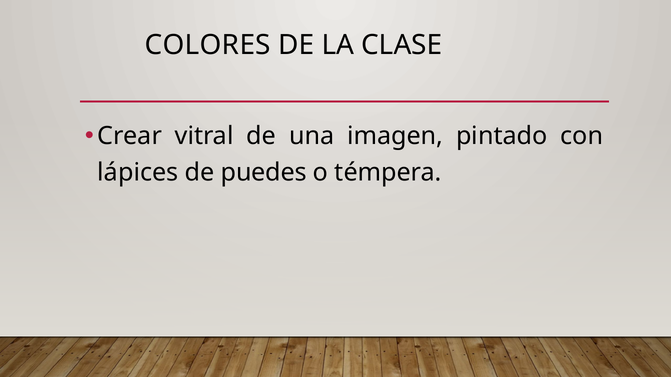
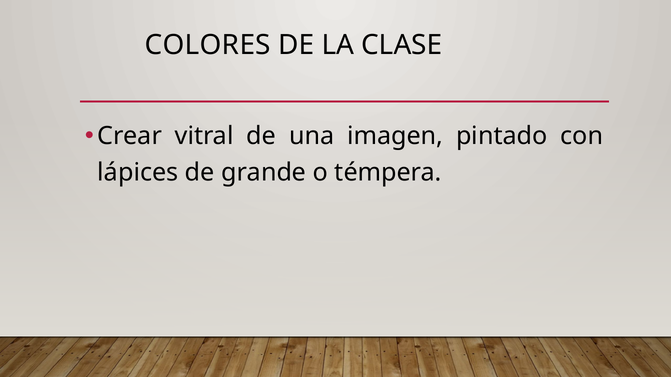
puedes: puedes -> grande (264, 173)
